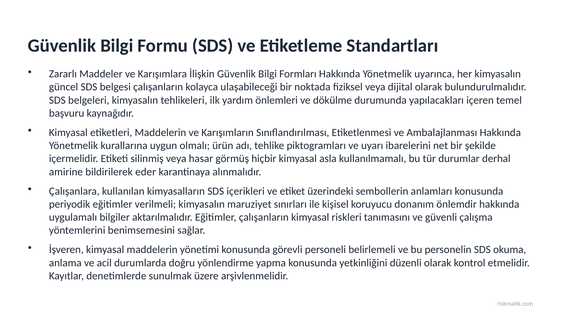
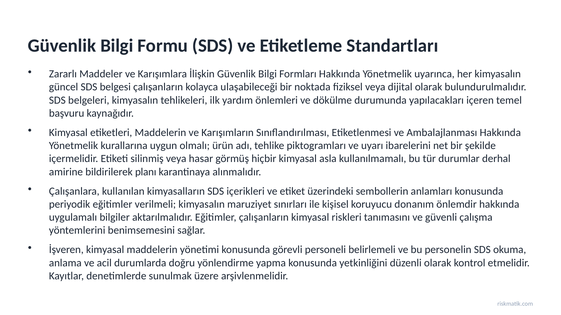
eder: eder -> planı (146, 172)
